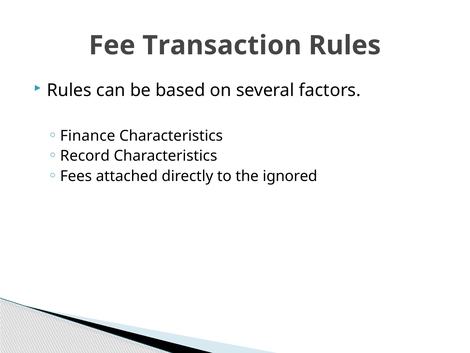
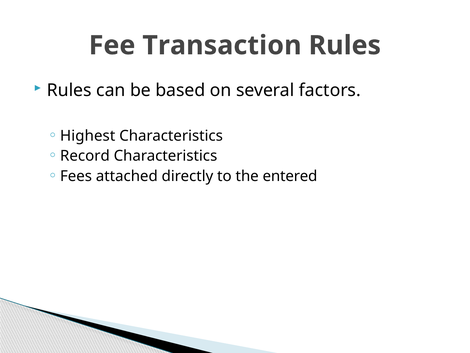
Finance: Finance -> Highest (88, 136)
ignored: ignored -> entered (290, 176)
